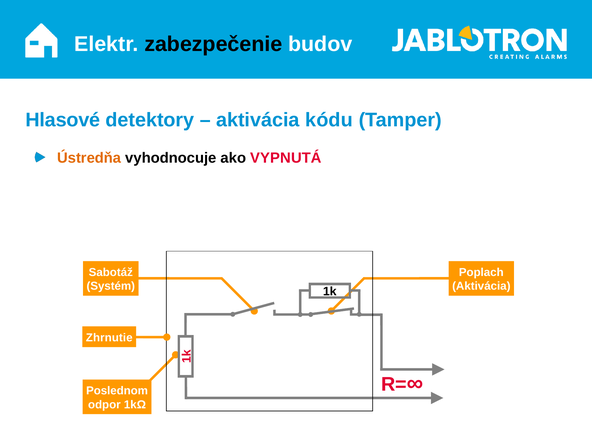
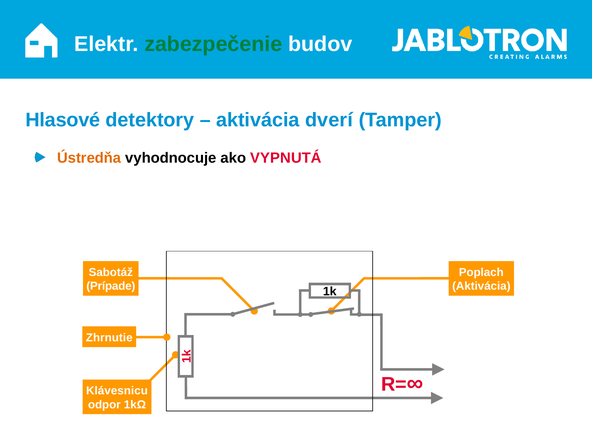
zabezpečenie colour: black -> green (213, 44)
kódu: kódu -> dverí (329, 120)
Systém: Systém -> Prípade (111, 286)
Poslednom: Poslednom -> Klávesnicu (117, 391)
